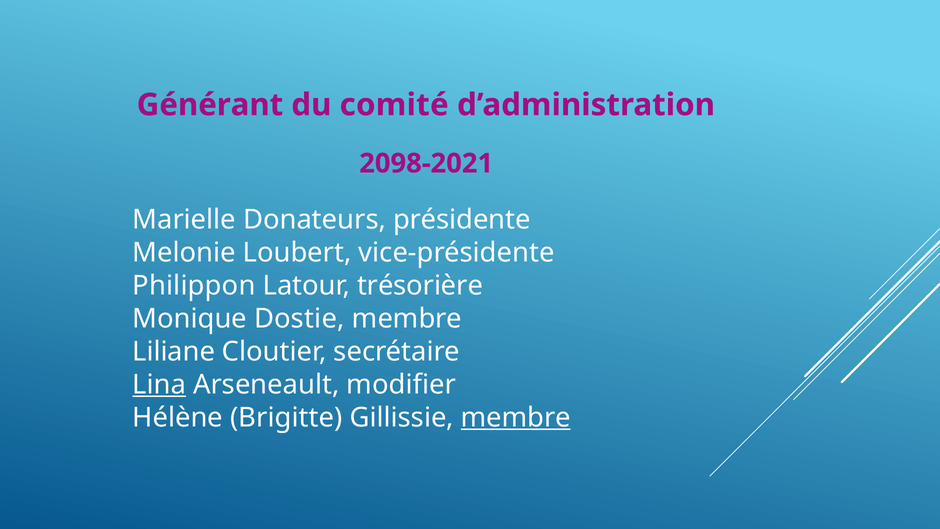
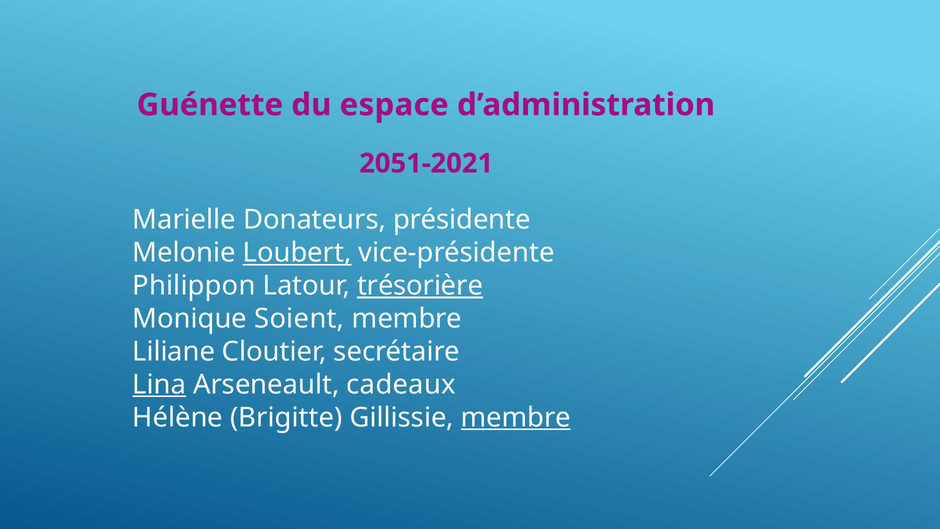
Générant: Générant -> Guénette (210, 105)
comité: comité -> espace (394, 105)
2098-2021: 2098-2021 -> 2051-2021 (426, 163)
Loubert underline: none -> present (297, 253)
trésorière underline: none -> present (420, 286)
Dostie: Dostie -> Soient (299, 319)
modifier: modifier -> cadeaux (401, 384)
